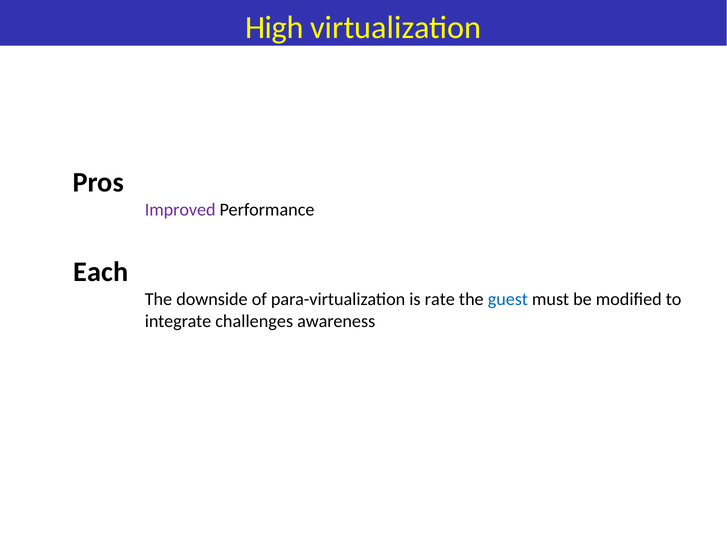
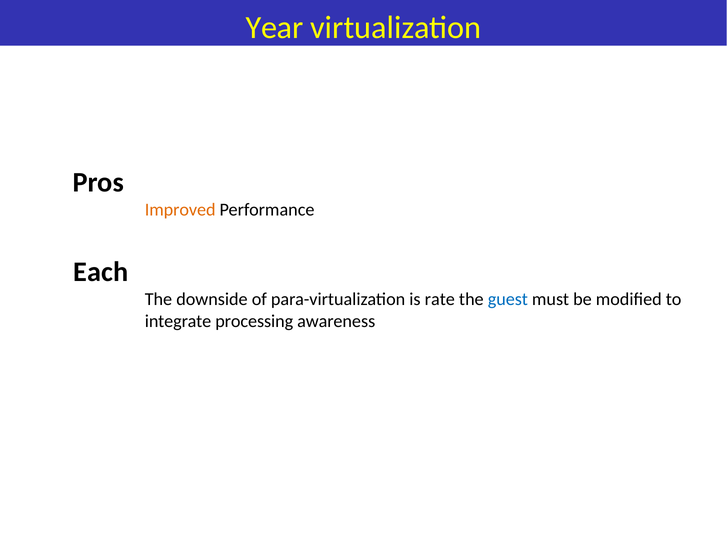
High: High -> Year (274, 28)
Improved colour: purple -> orange (180, 210)
challenges: challenges -> processing (254, 321)
